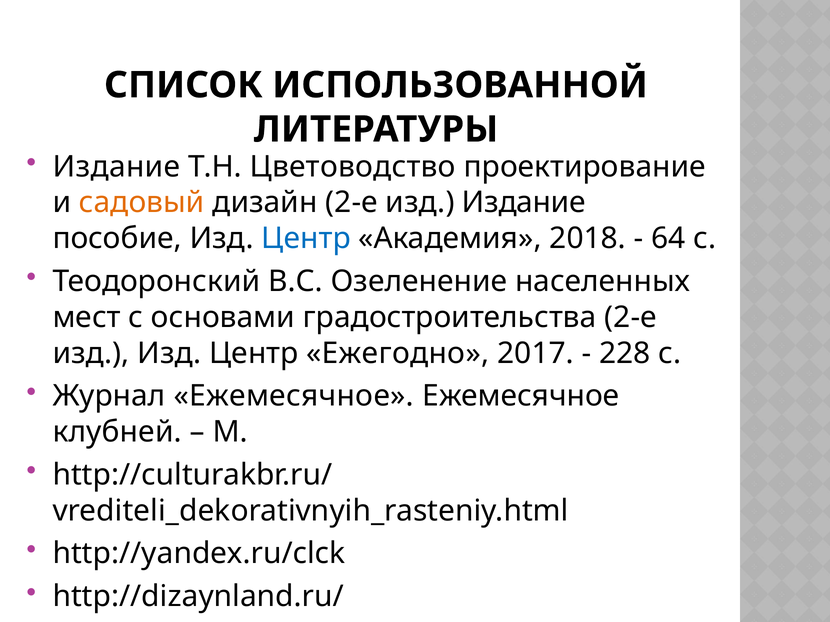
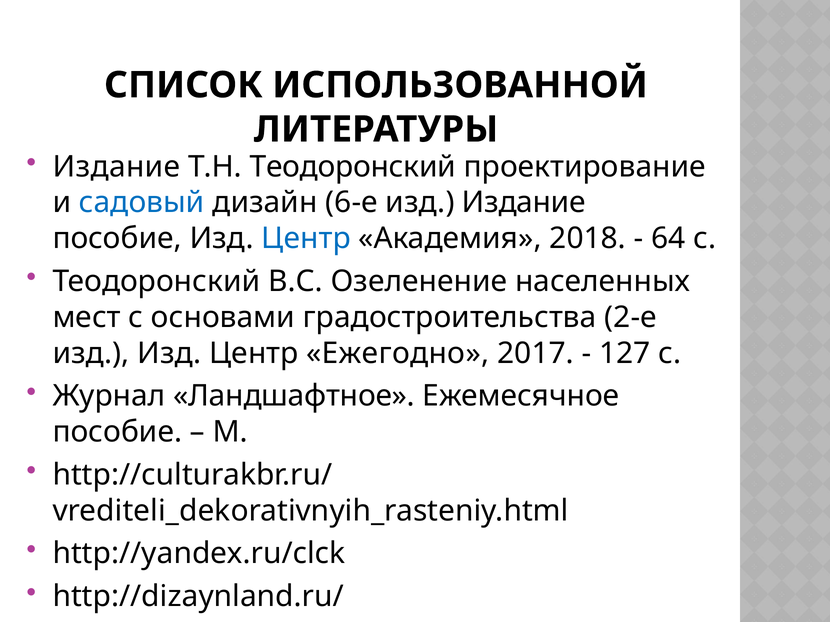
Т.Н Цветоводство: Цветоводство -> Теодоронский (353, 167)
садовый colour: orange -> blue (142, 203)
дизайн 2-е: 2-е -> 6-е (352, 203)
228: 228 -> 127 (625, 353)
Журнал Ежемесячное: Ежемесячное -> Ландшафтное (294, 396)
клубней: клубней -> пособие (117, 432)
